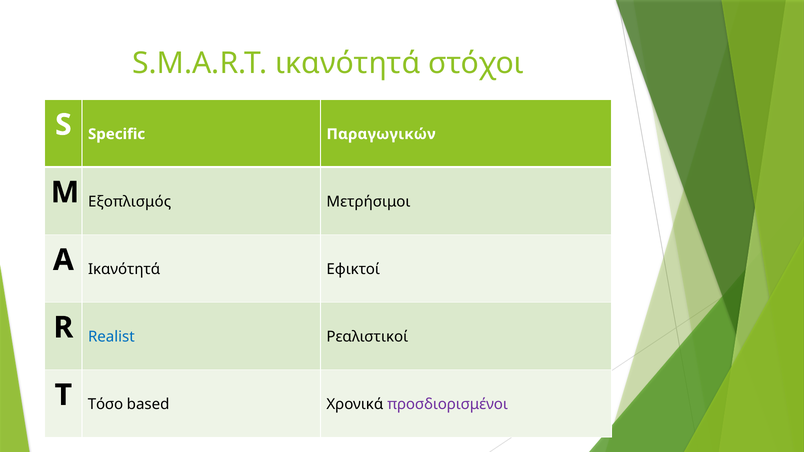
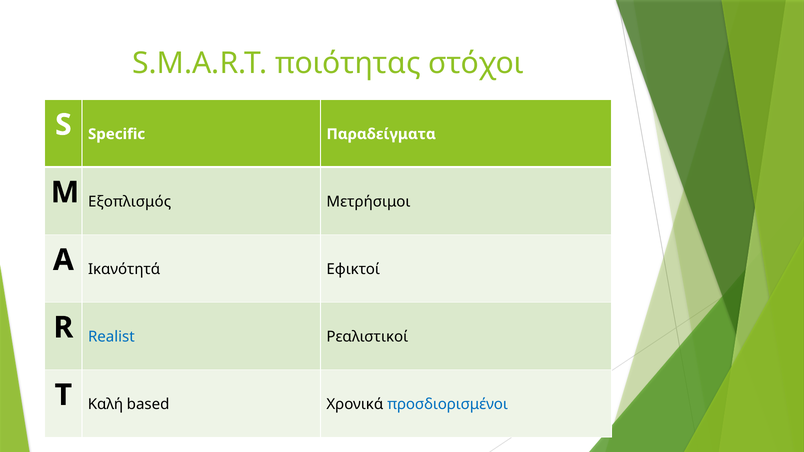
S.M.A.R.T ικανότητά: ικανότητά -> ποιότητας (348, 63)
Παραγωγικών: Παραγωγικών -> Παραδείγματα (381, 134)
Τόσο: Τόσο -> Καλή (105, 405)
προσδιορισμένοι colour: purple -> blue (448, 405)
